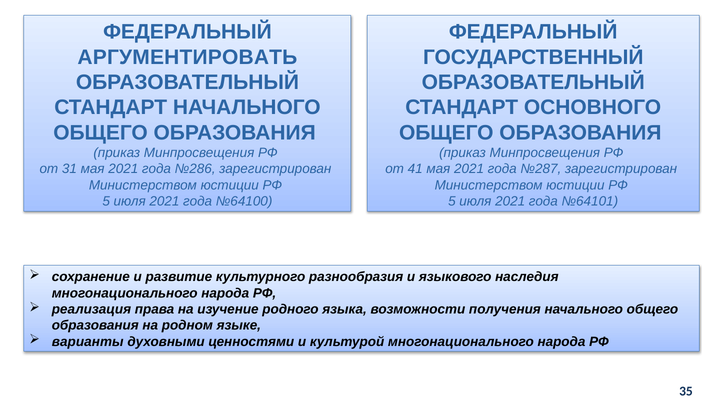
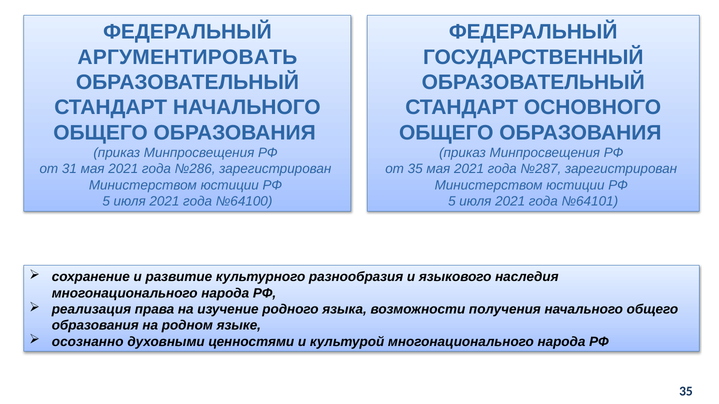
от 41: 41 -> 35 (415, 169)
варианты: варианты -> осознанно (88, 342)
